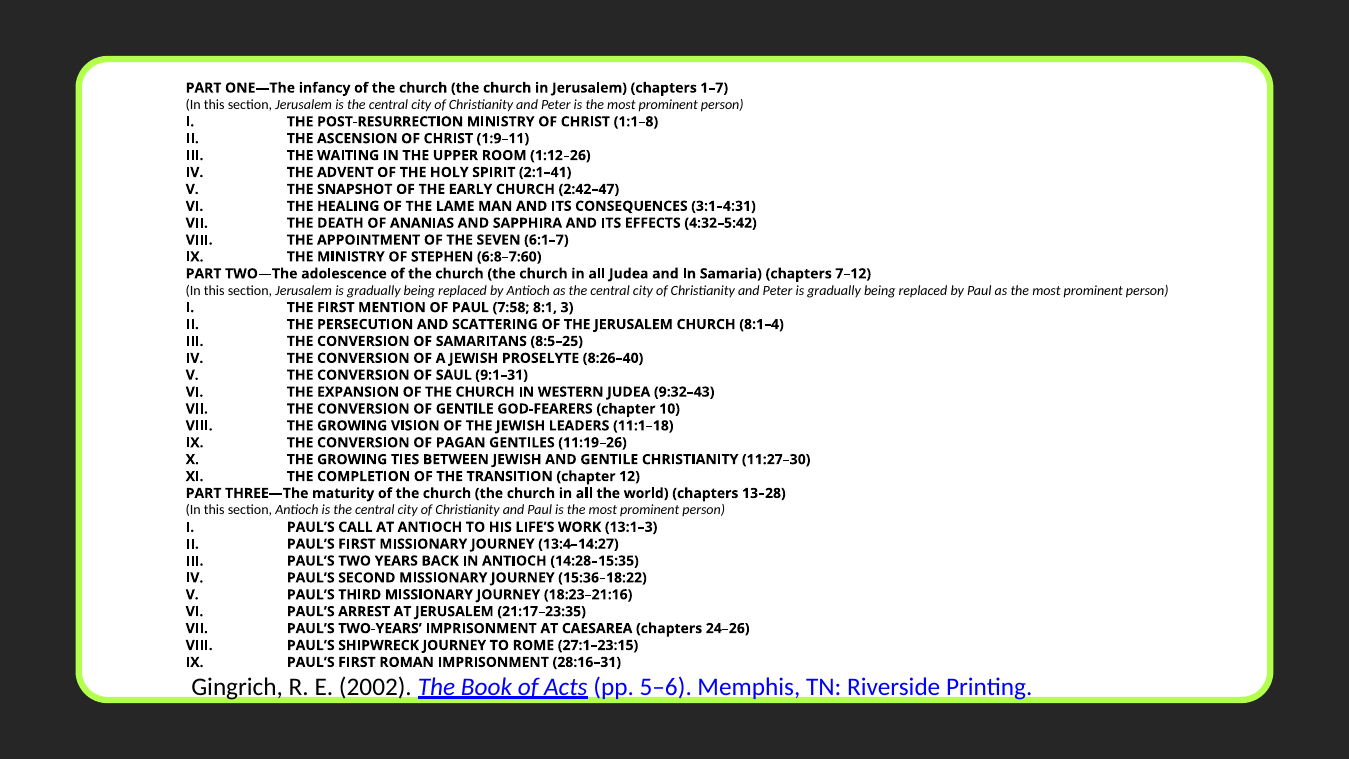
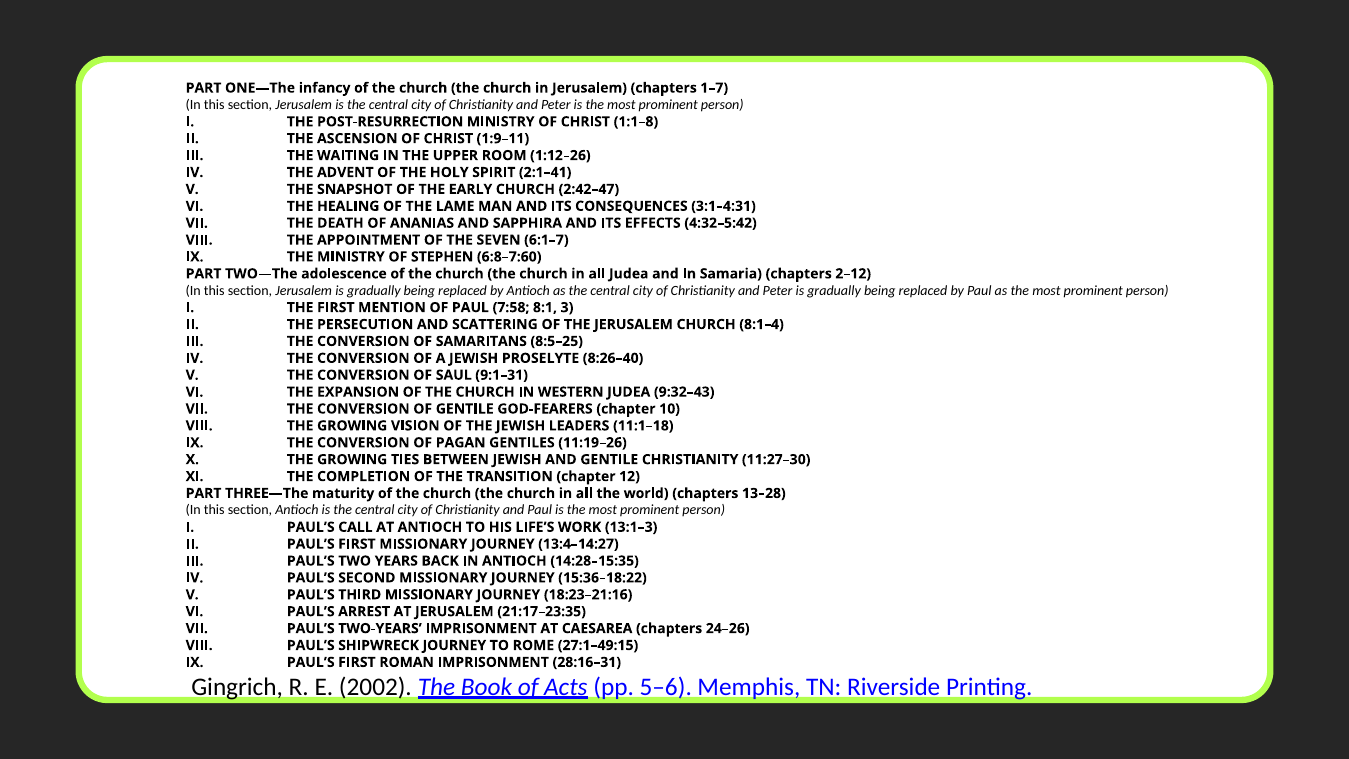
7–12: 7–12 -> 2–12 (853, 274)
27:1–23:15: 27:1–23:15 -> 27:1–49:15 (598, 645)
